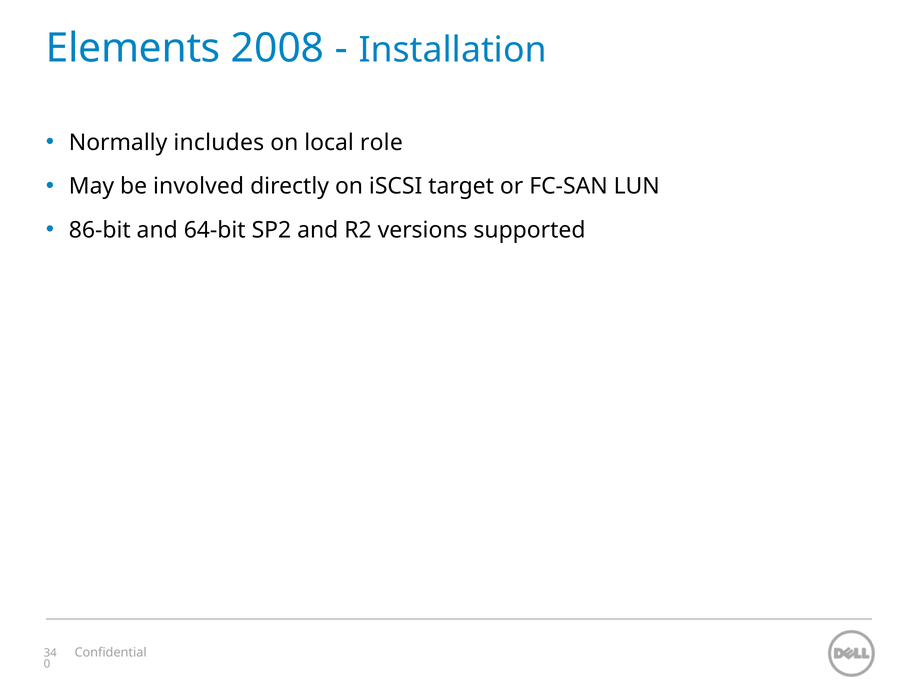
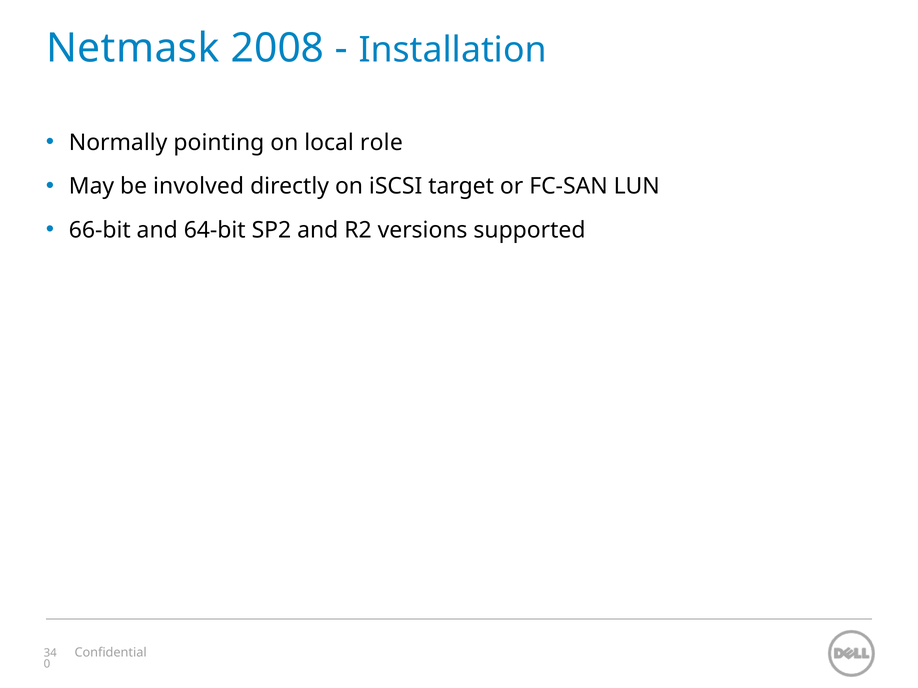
Elements: Elements -> Netmask (133, 48)
includes: includes -> pointing (219, 143)
86-bit: 86-bit -> 66-bit (100, 230)
